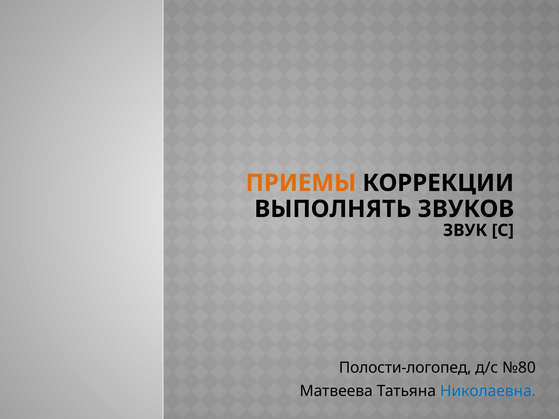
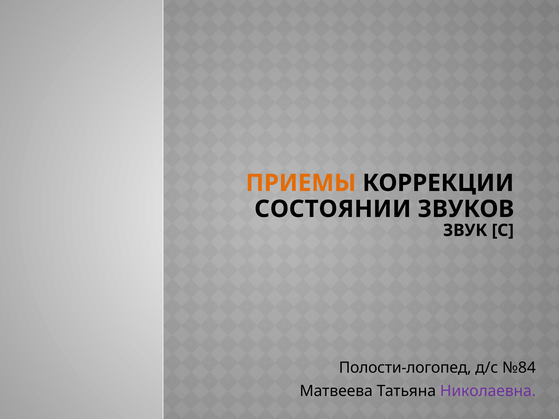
ВЫПОЛНЯТЬ: ВЫПОЛНЯТЬ -> СОСТОЯНИИ (333, 209)
№80: №80 -> №84 (519, 368)
Николаевна colour: blue -> purple (488, 391)
